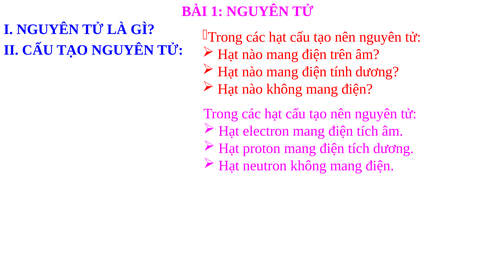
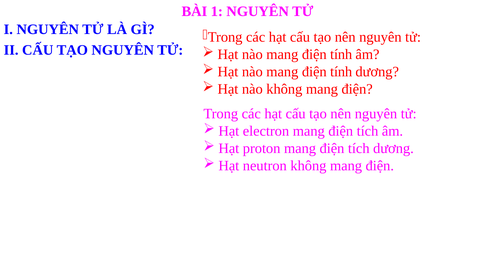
trên: trên -> tính (341, 54)
